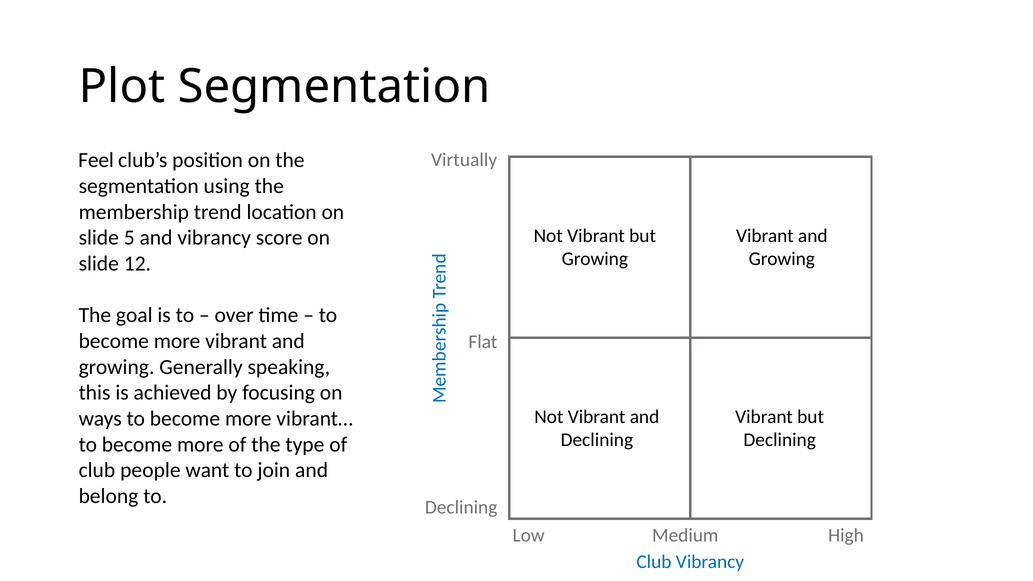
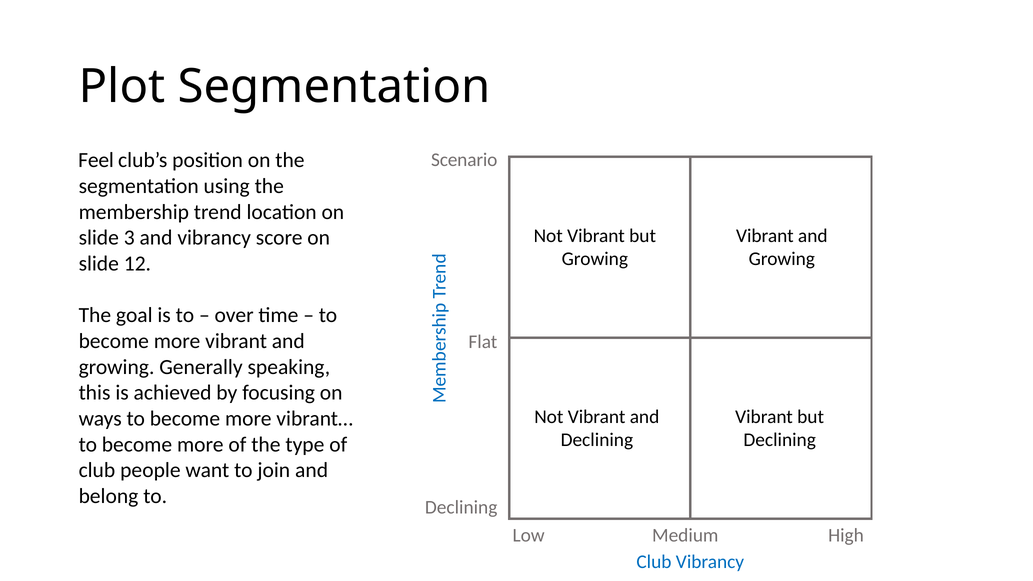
Virtually: Virtually -> Scenario (464, 160)
5: 5 -> 3 (129, 238)
